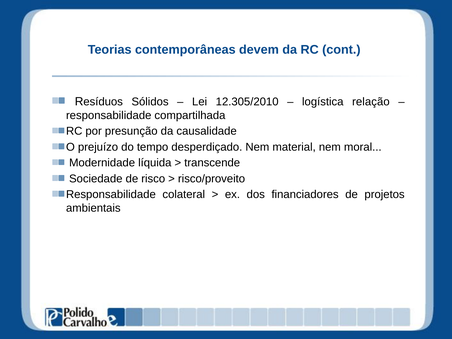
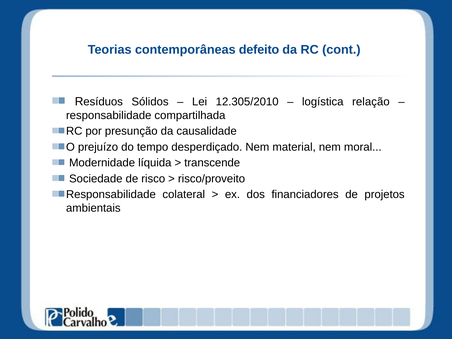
devem: devem -> defeito (259, 50)
